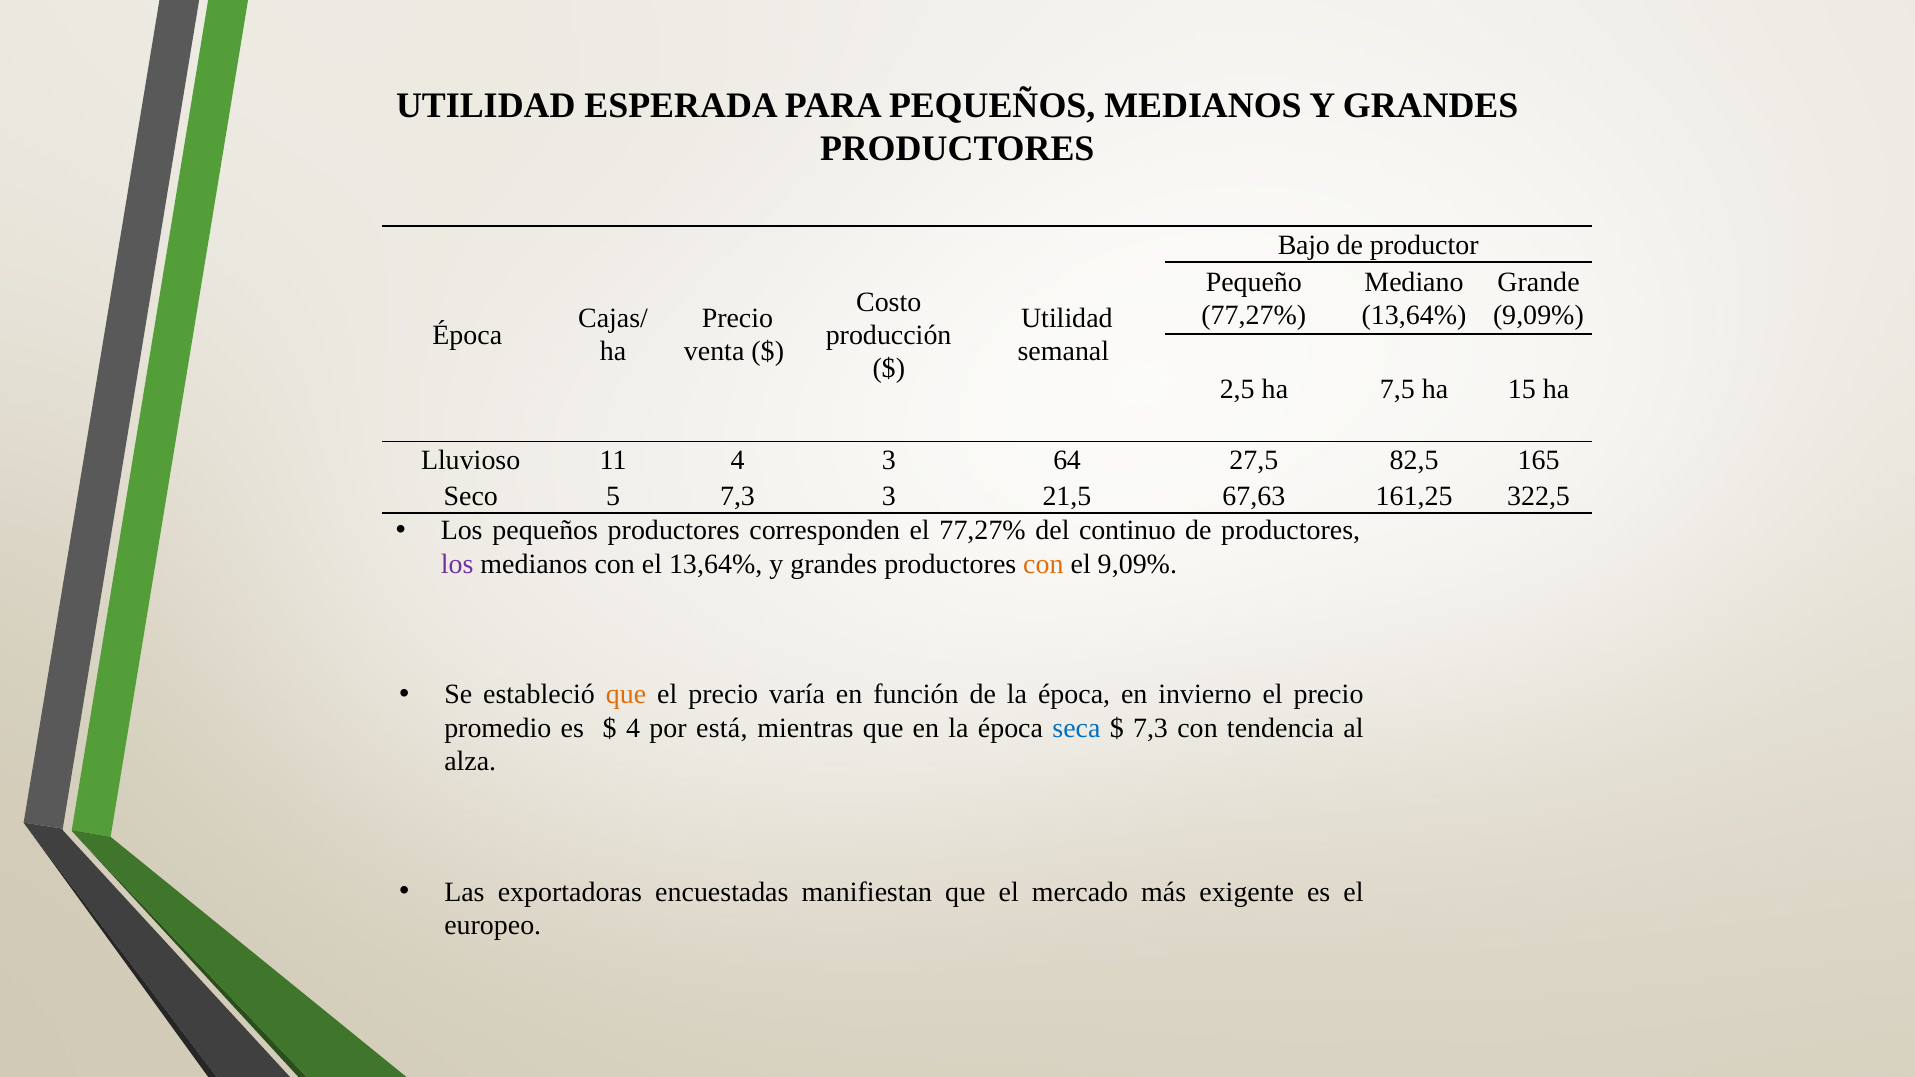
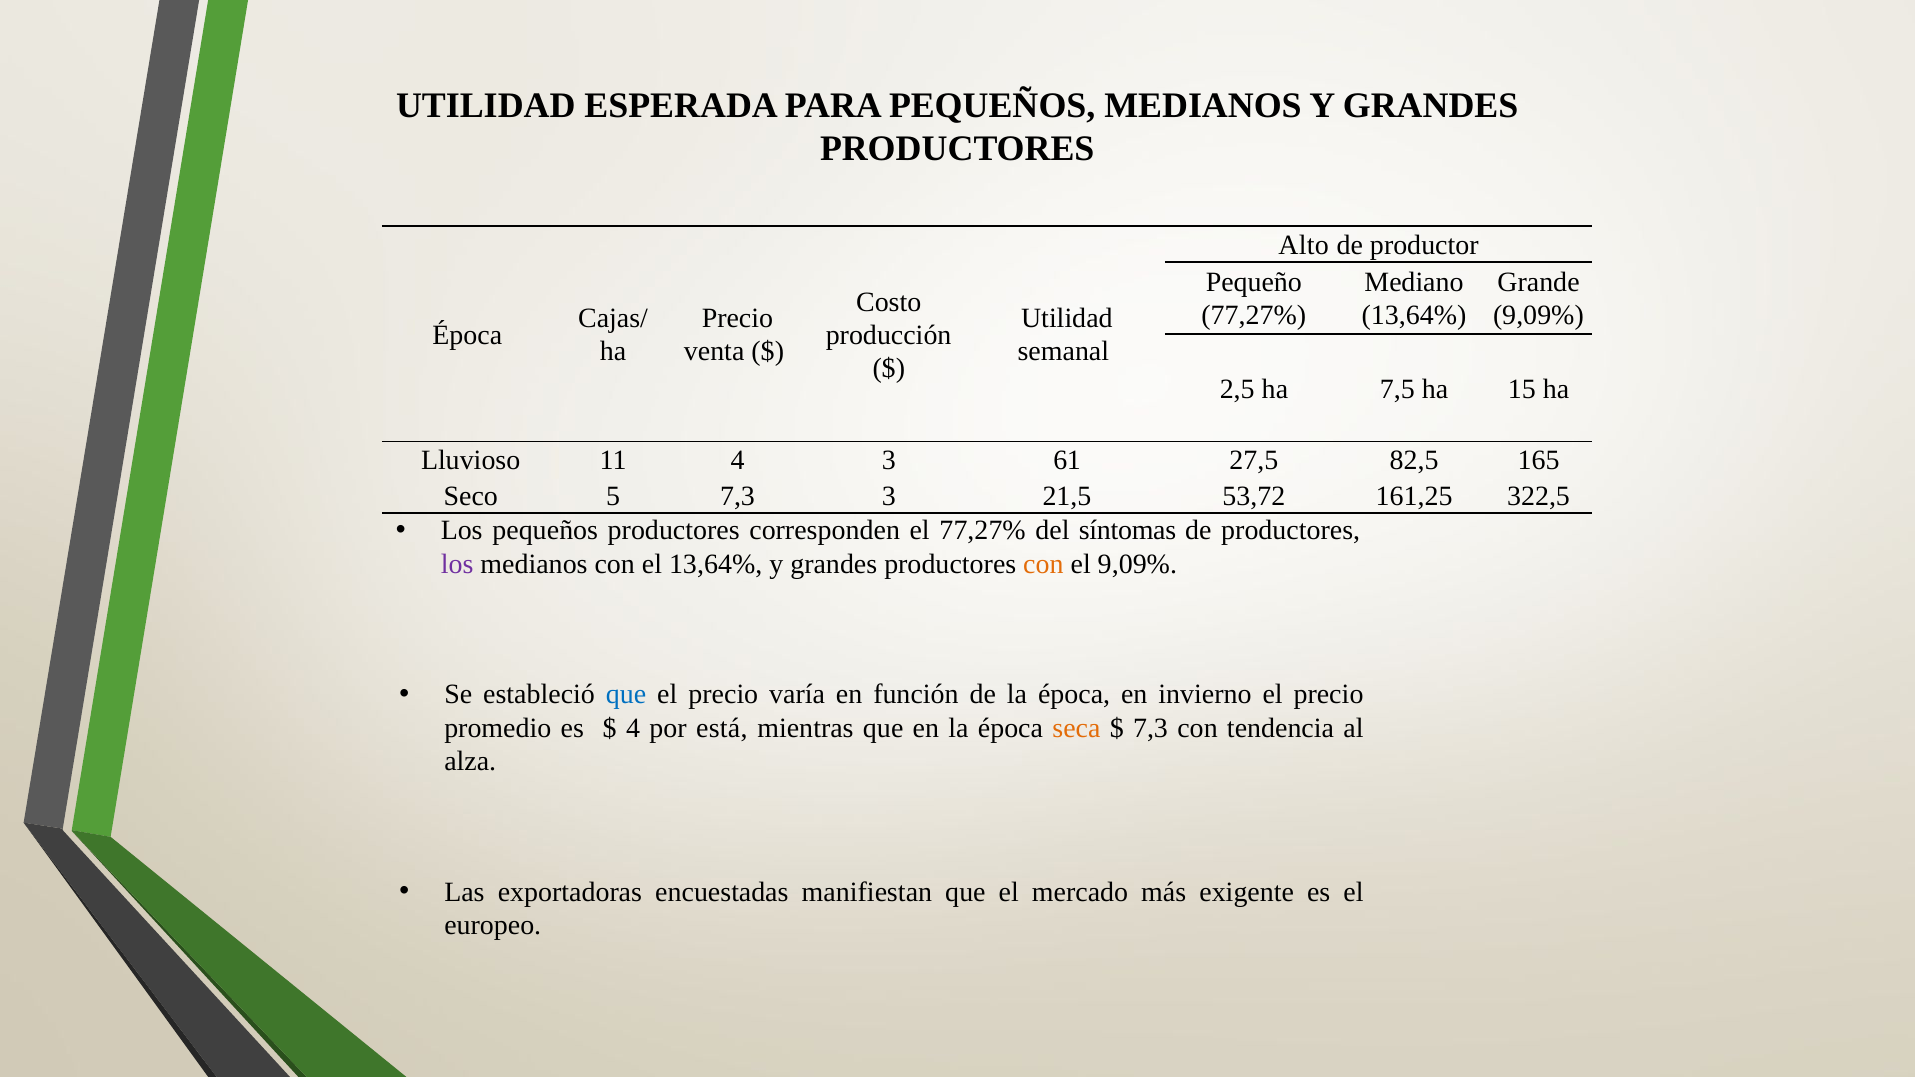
Bajo: Bajo -> Alto (1304, 245)
64: 64 -> 61 (1067, 461)
67,63: 67,63 -> 53,72 (1254, 497)
continuo: continuo -> síntomas (1128, 530)
que colour: orange -> blue (626, 694)
seca colour: blue -> orange (1076, 728)
